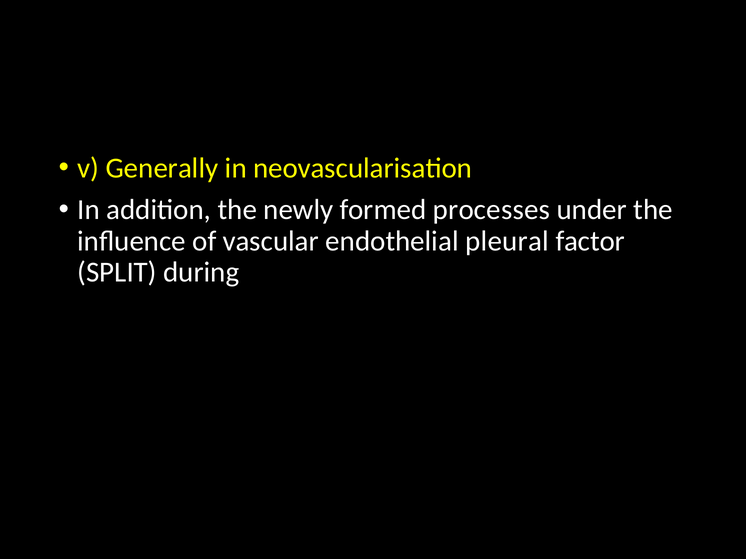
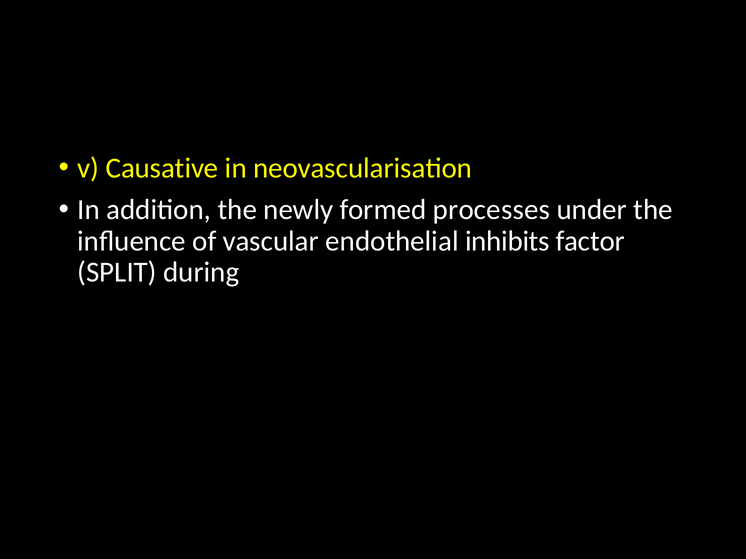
Generally: Generally -> Causative (162, 168)
pleural: pleural -> inhibits (507, 241)
